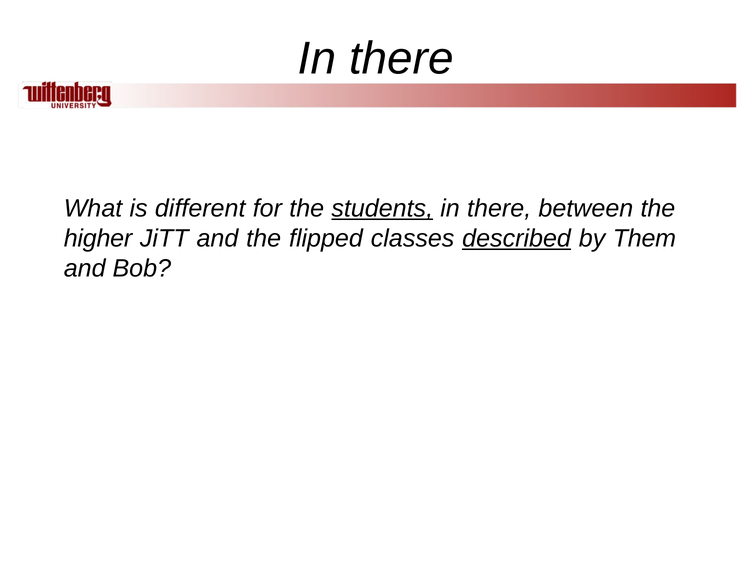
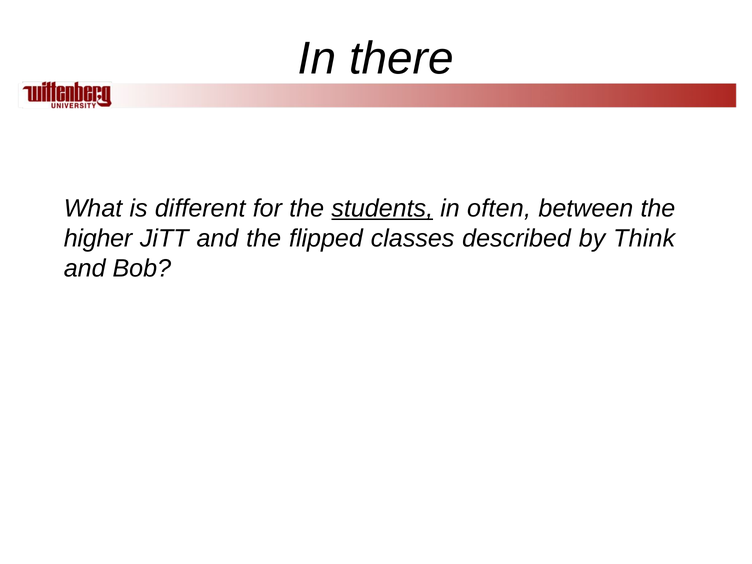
there: there -> often (499, 208)
described underline: present -> none (517, 239)
Them: Them -> Think (644, 239)
